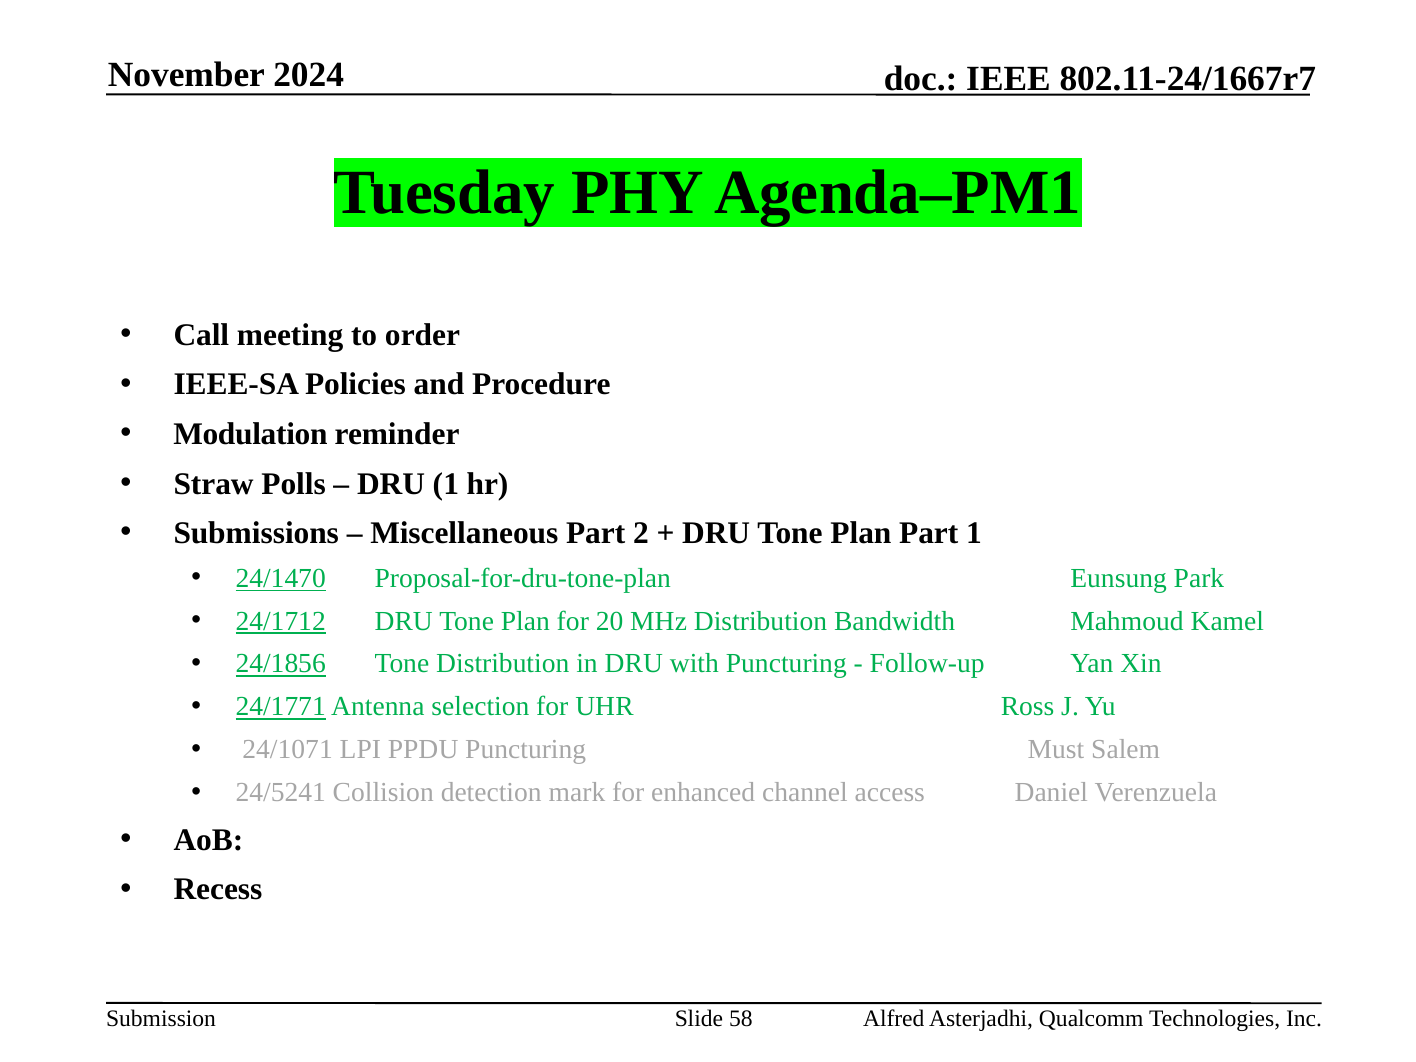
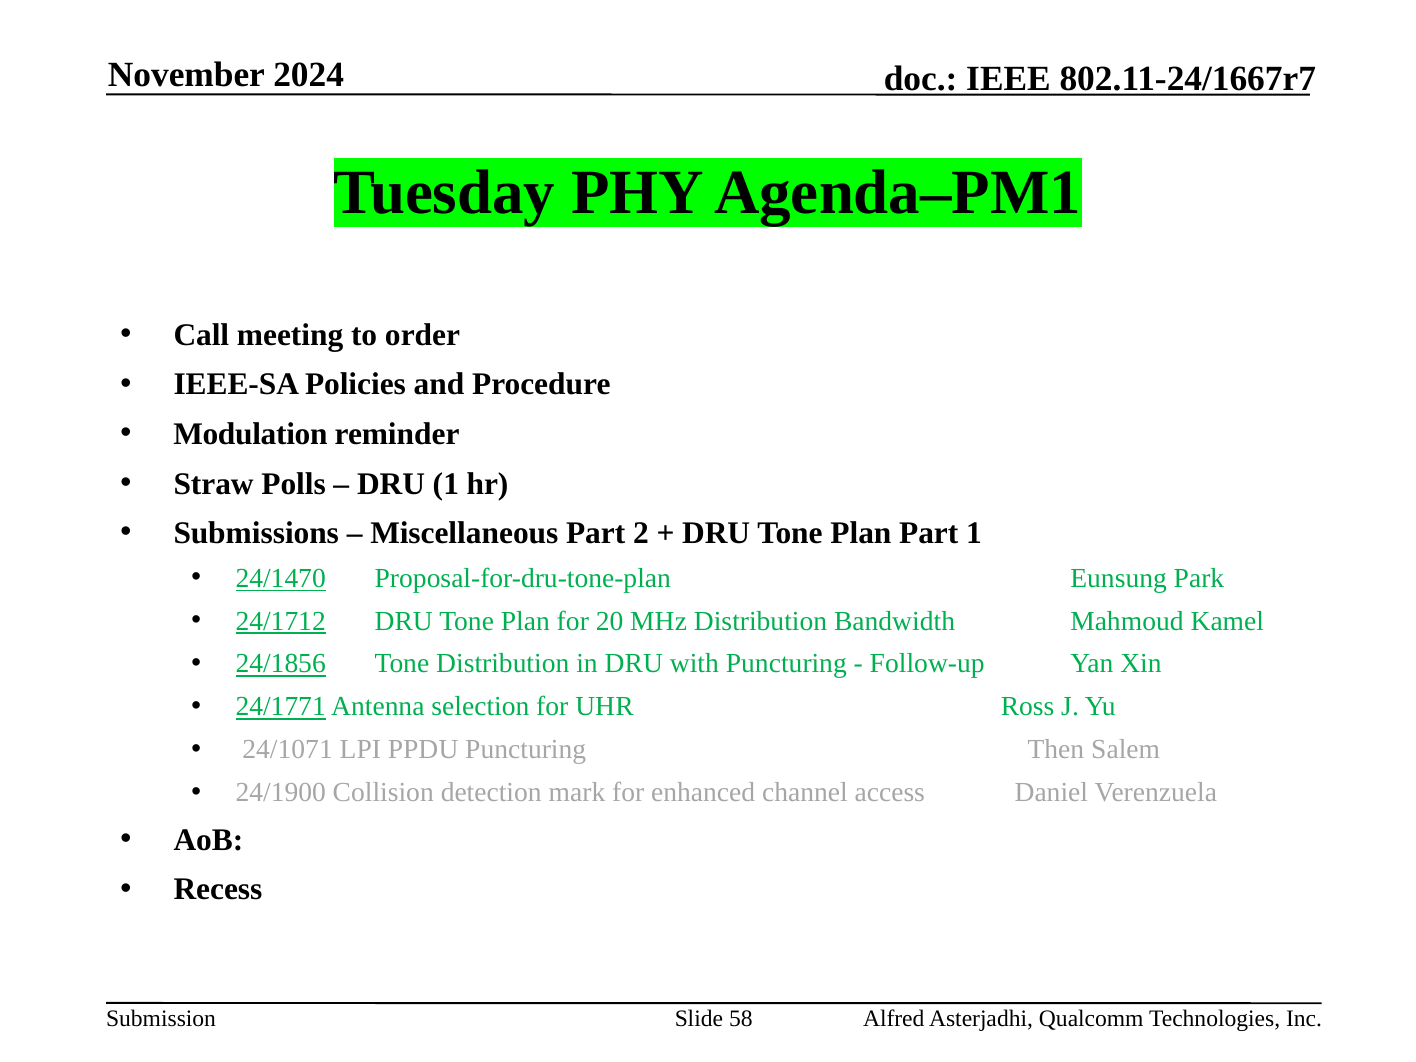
Must: Must -> Then (1056, 750)
24/5241: 24/5241 -> 24/1900 (281, 793)
